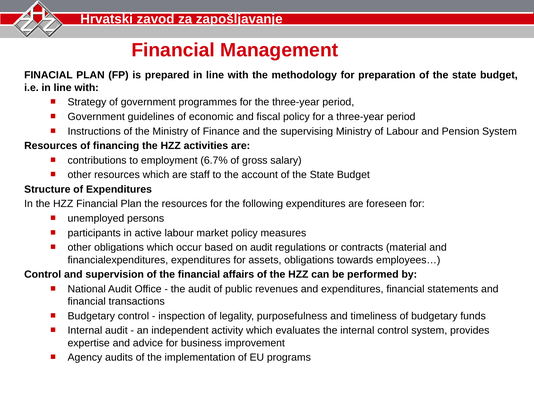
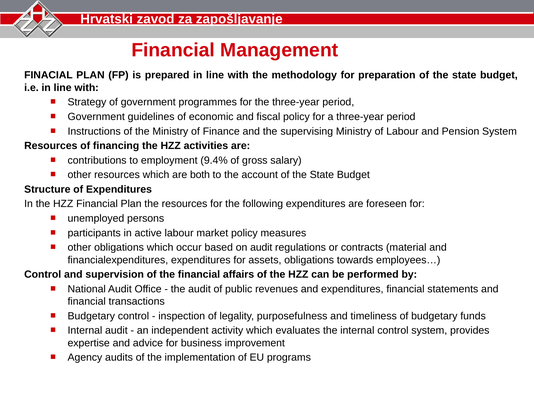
6.7%: 6.7% -> 9.4% (214, 161)
staff: staff -> both (200, 175)
